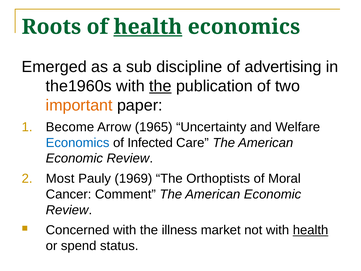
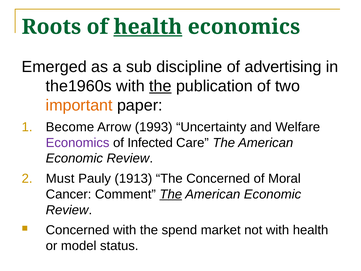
1965: 1965 -> 1993 (154, 127)
Economics colour: blue -> purple (78, 143)
Most: Most -> Must (60, 178)
1969: 1969 -> 1913 (133, 178)
The Orthoptists: Orthoptists -> Concerned (218, 178)
The underline: none -> present (171, 194)
illness: illness -> spend (179, 230)
health underline: present -> none (311, 230)
spend: spend -> model (79, 246)
